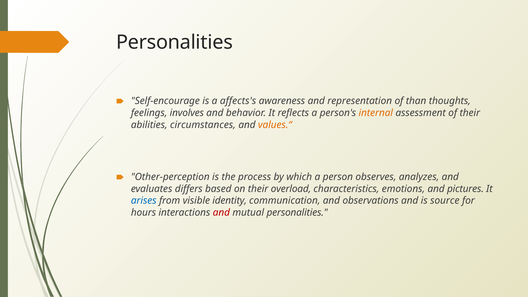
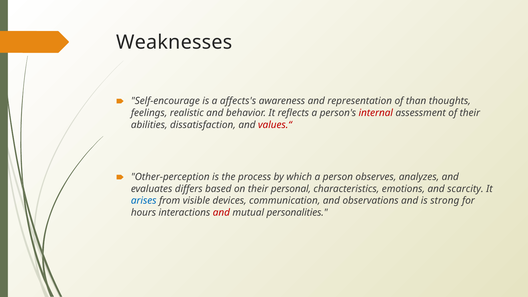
Personalities: Personalities -> Weaknesses (174, 42)
involves: involves -> realistic (187, 113)
internal colour: orange -> red (376, 113)
circumstances: circumstances -> dissatisfaction (203, 125)
values.“ colour: orange -> red (275, 125)
overload: overload -> personal (291, 189)
pictures: pictures -> scarcity (465, 189)
identity: identity -> devices (230, 201)
source: source -> strong (445, 201)
